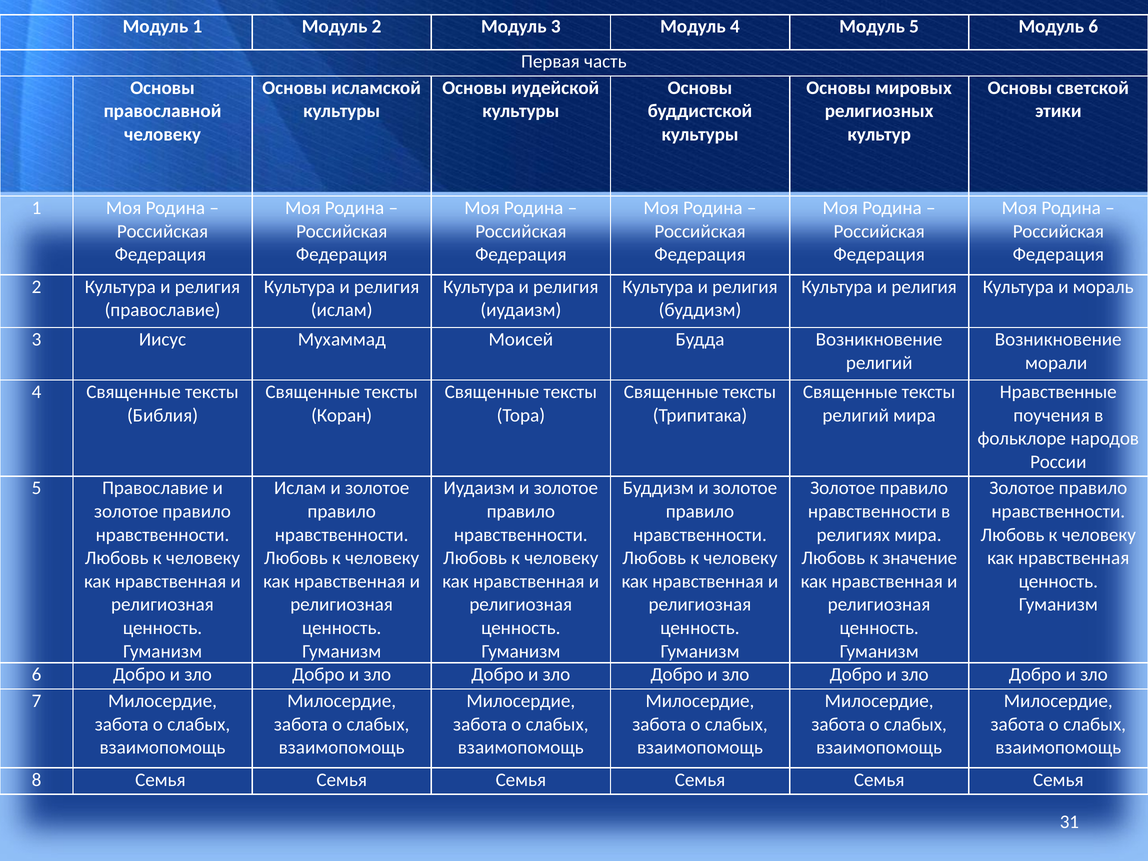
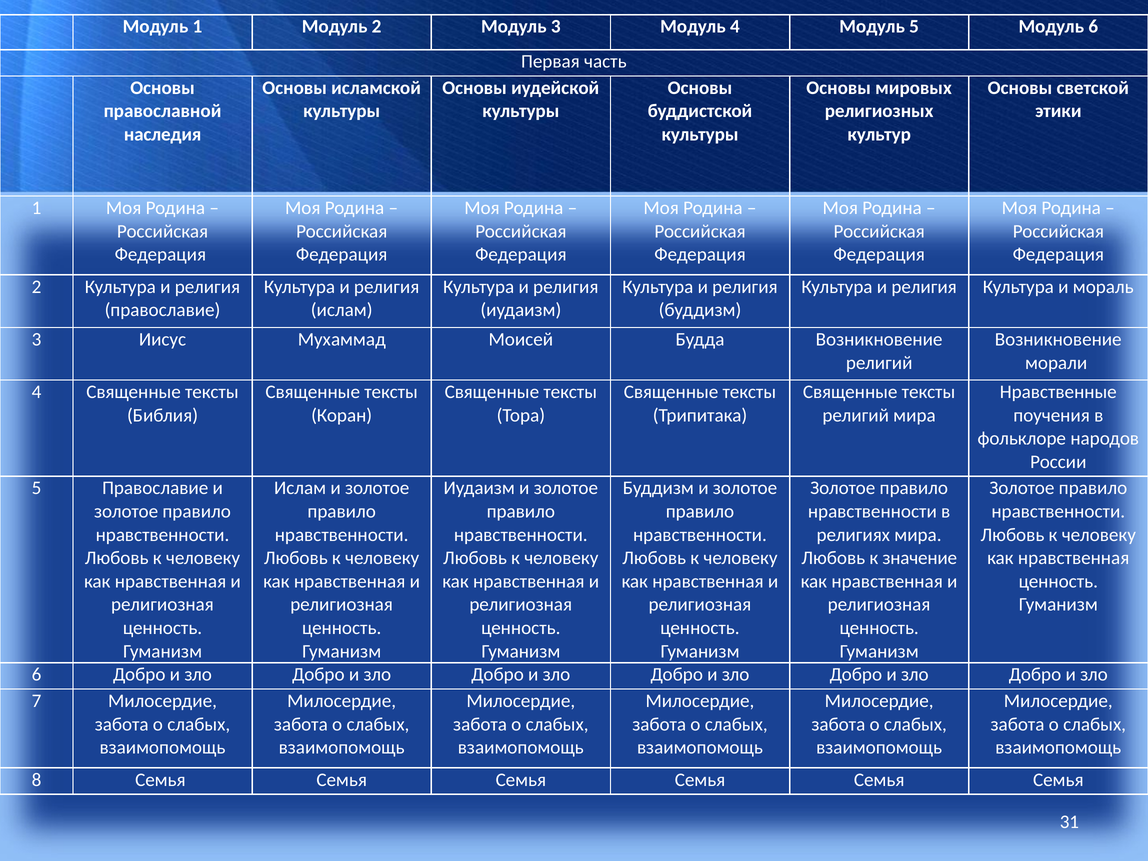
человеку: человеку -> наследия (163, 134)
